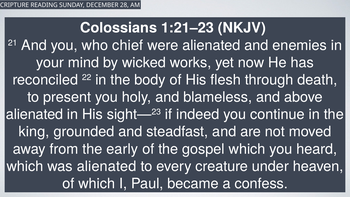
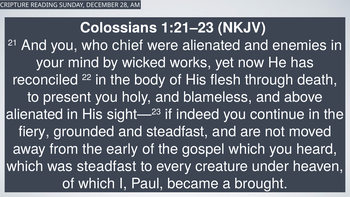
king: king -> fiery (34, 132)
was alienated: alienated -> steadfast (107, 166)
confess: confess -> brought (261, 183)
